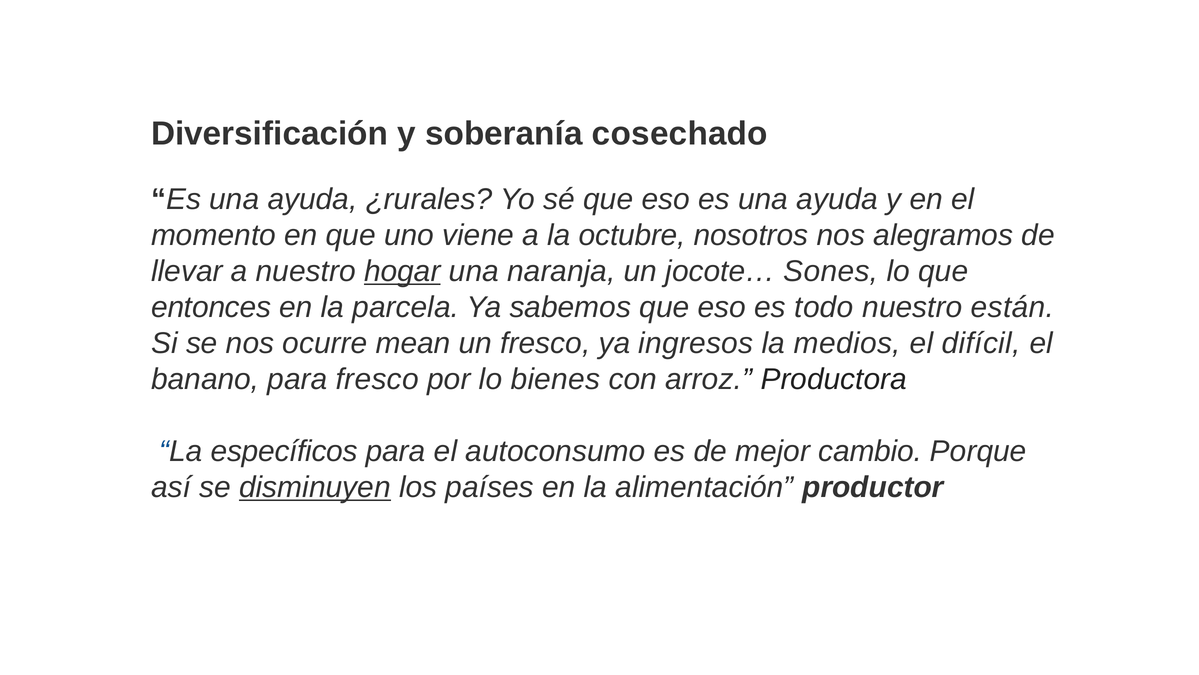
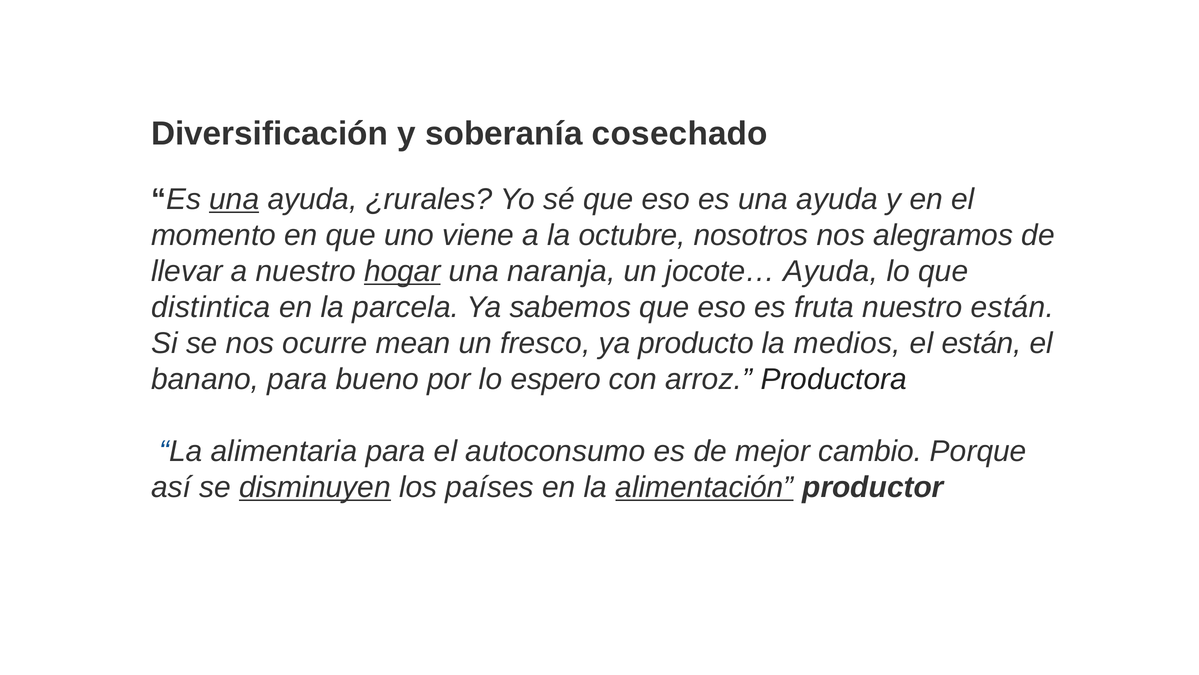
una underline: none -> present (234, 199)
jocote… Sones: Sones -> Ayuda (831, 271)
entonces: entonces -> distintica (211, 307)
todo: todo -> fruta (824, 307)
ingresos: ingresos -> producto (696, 343)
el difícil: difícil -> están (982, 343)
para fresco: fresco -> bueno (377, 379)
bienes: bienes -> espero (556, 379)
específicos: específicos -> alimentaria (284, 451)
alimentación underline: none -> present (704, 487)
